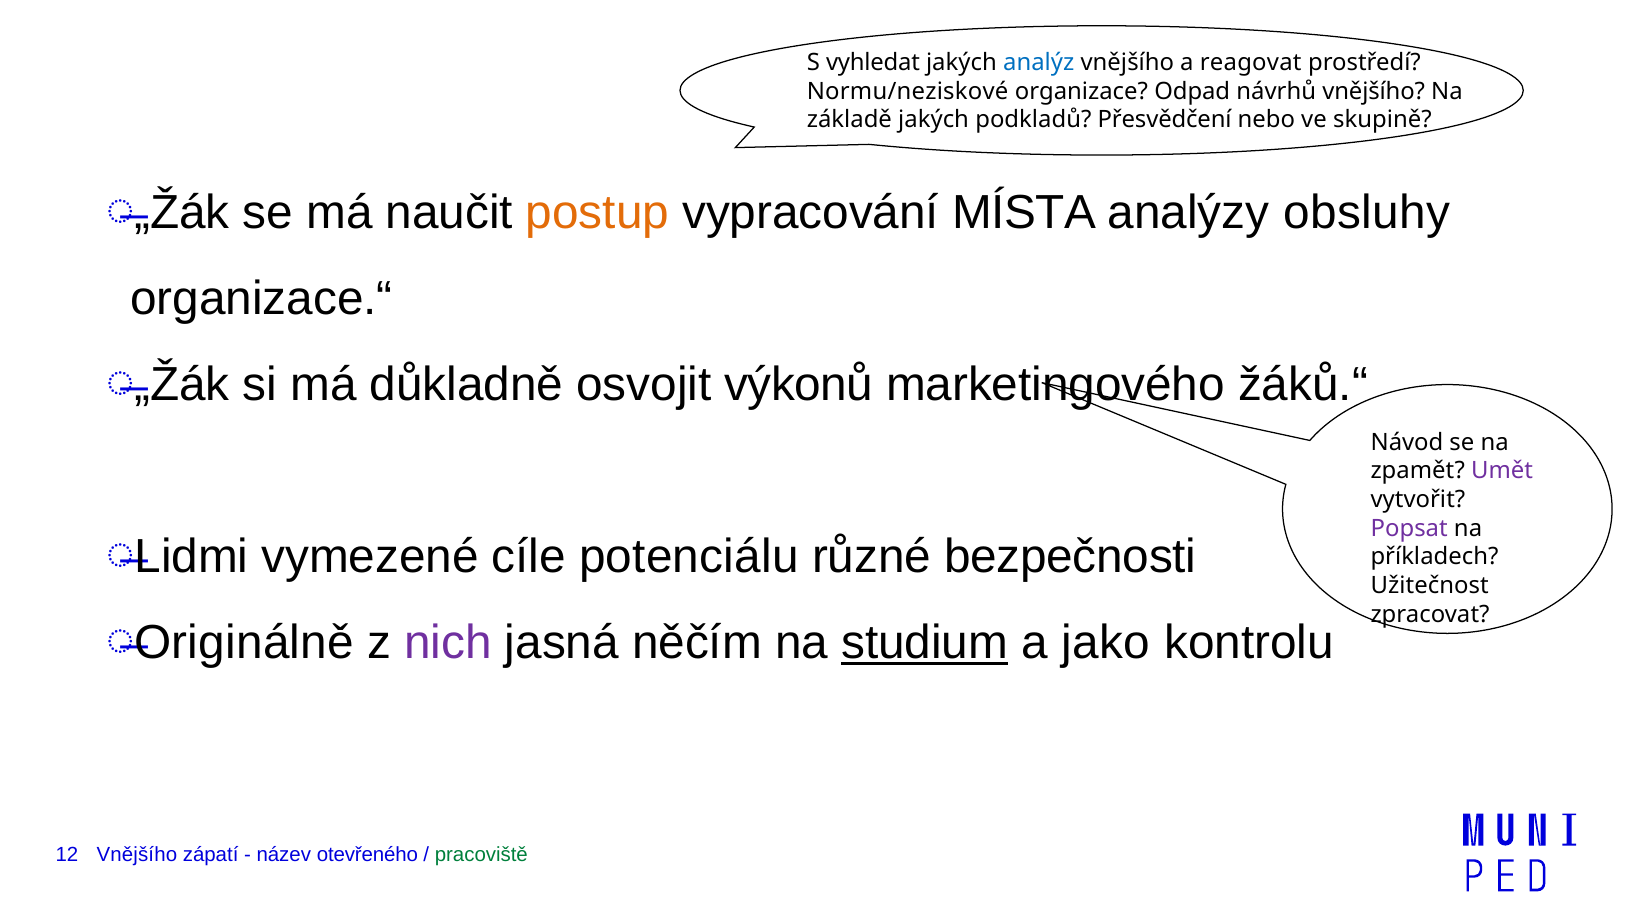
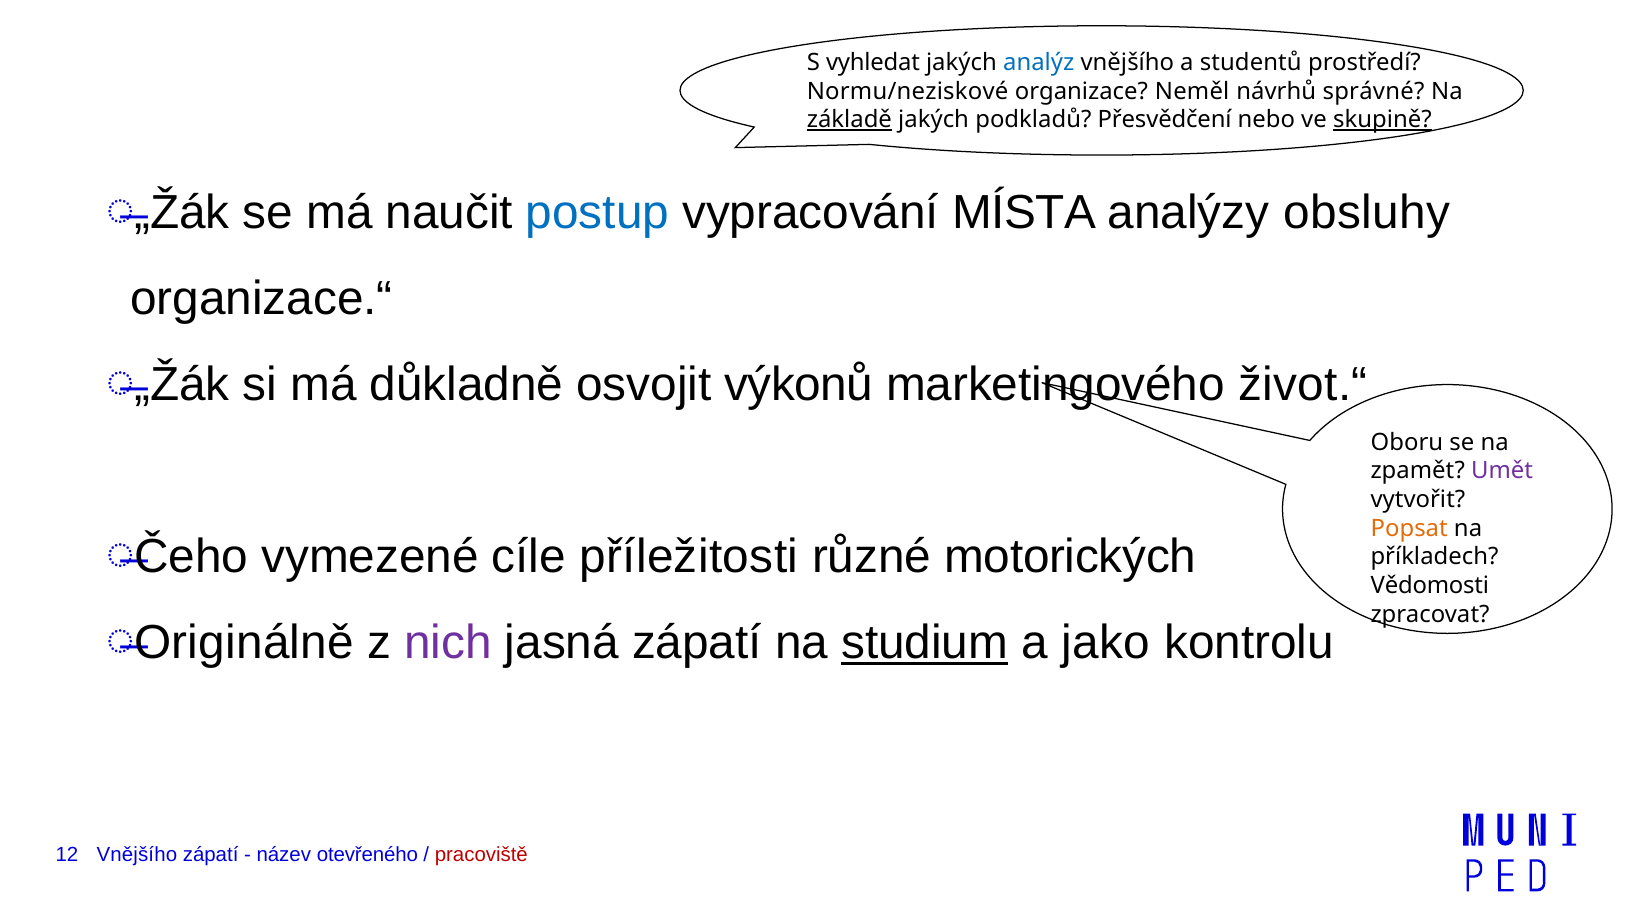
reagovat: reagovat -> studentů (1251, 62)
Odpad: Odpad -> Neměl (1192, 91)
návrhů vnějšího: vnějšího -> správné (1373, 91)
základě underline: none -> present (849, 120)
skupině underline: none -> present (1382, 120)
postup colour: orange -> blue (598, 213)
žáků.“: žáků.“ -> život.“ (1303, 385)
Návod: Návod -> Oboru (1407, 442)
Popsat colour: purple -> orange (1409, 528)
Lidmi: Lidmi -> Čeho (191, 556)
potenciálu: potenciálu -> příležitosti (689, 556)
bezpečnosti: bezpečnosti -> motorických (1070, 556)
Užitečnost: Užitečnost -> Vědomosti (1430, 585)
jasná něčím: něčím -> zápatí (697, 642)
pracoviště colour: green -> red (481, 855)
